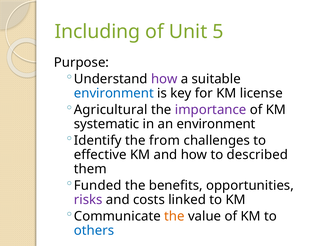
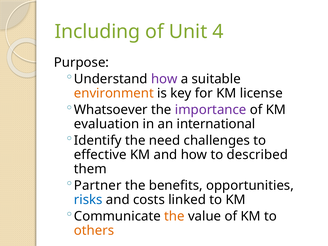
5: 5 -> 4 (218, 32)
environment colour: blue -> orange (114, 93)
Agricultural: Agricultural -> Whatsoever (111, 110)
systematic: systematic -> evaluation (107, 124)
an environment: environment -> international (216, 124)
from: from -> need (165, 140)
Funded: Funded -> Partner (98, 186)
risks colour: purple -> blue (88, 200)
others colour: blue -> orange (94, 231)
